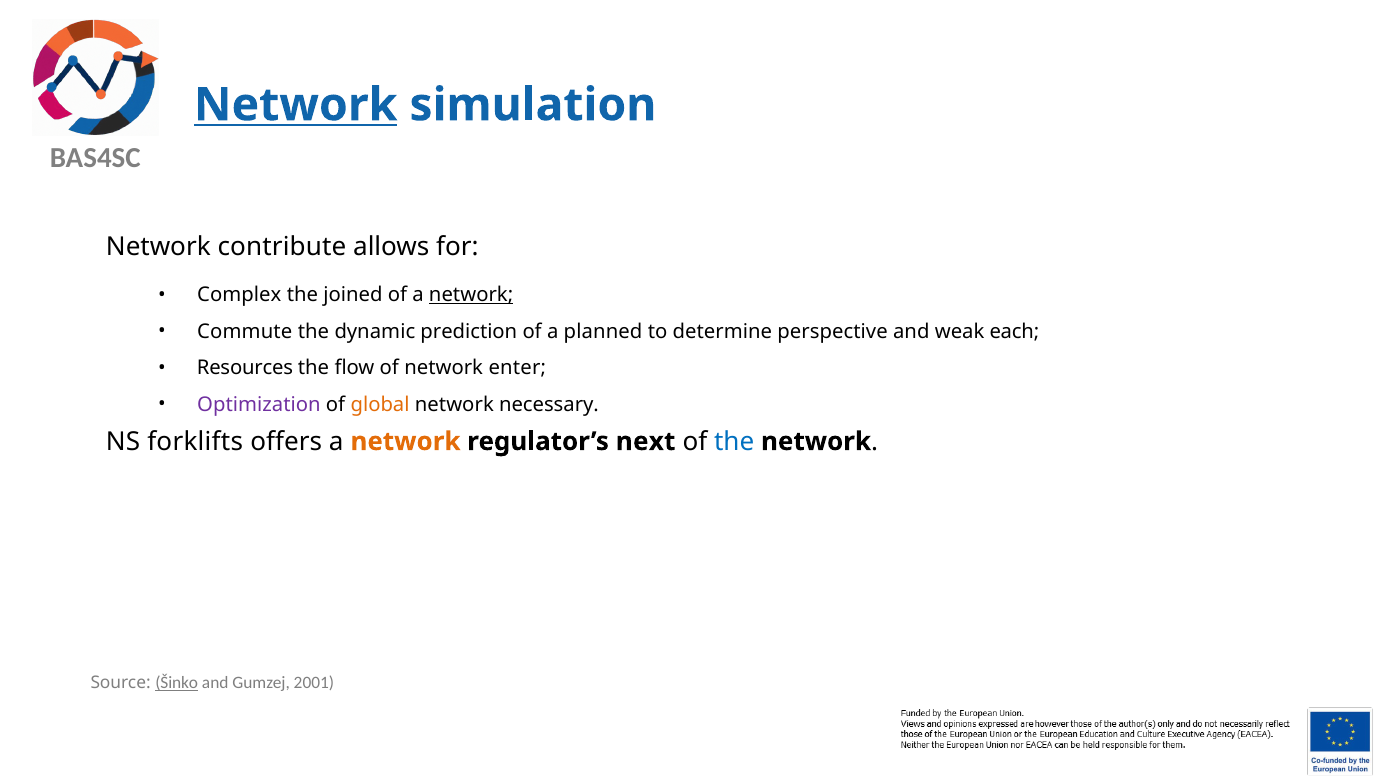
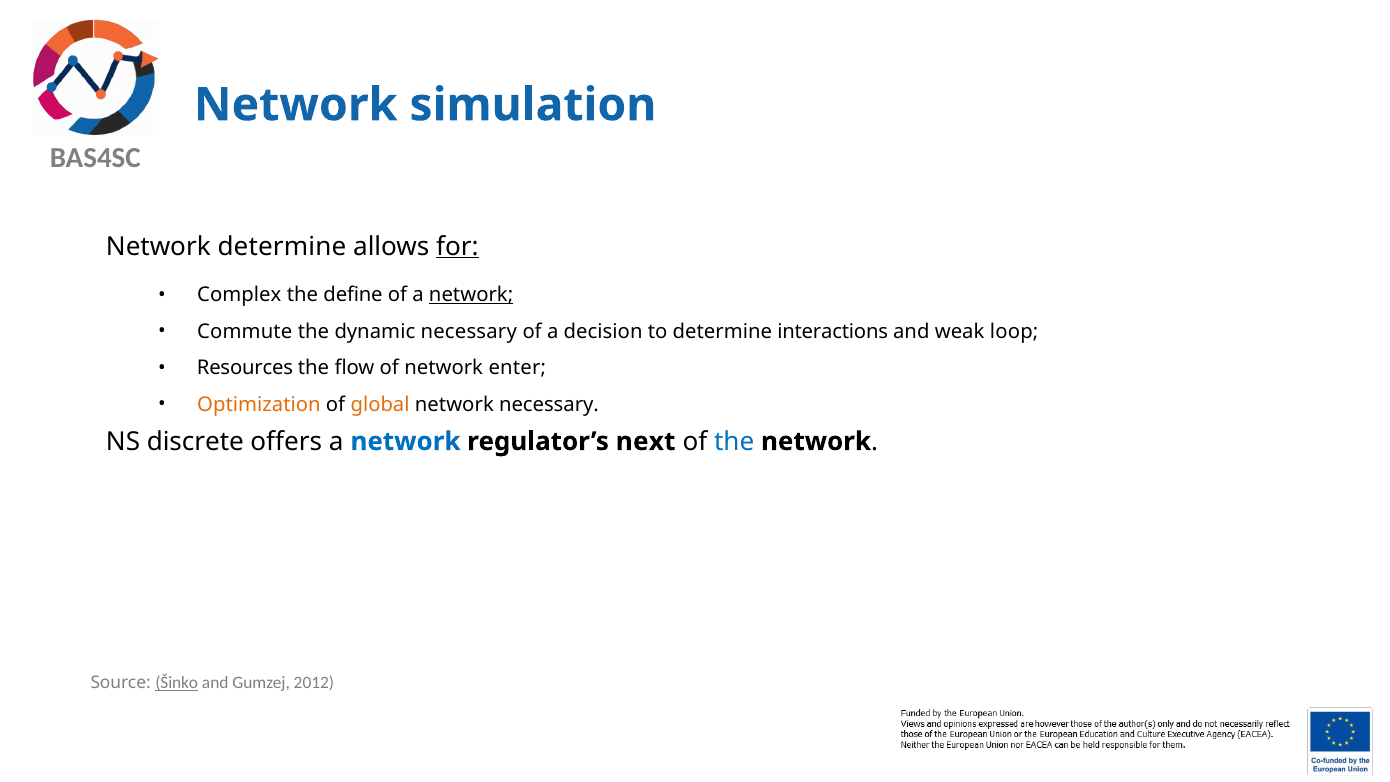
Network underline: present -> none (296, 105)
Network contribute: contribute -> determine (282, 246)
for underline: none -> present (457, 246)
joined: joined -> define (353, 295)
dynamic prediction: prediction -> necessary (469, 331)
planned: planned -> decision (603, 331)
perspective: perspective -> interactions (833, 331)
each: each -> loop (1014, 331)
Optimization colour: purple -> orange (259, 404)
forklifts: forklifts -> discrete (195, 441)
network colour: orange -> blue (405, 441)
2001: 2001 -> 2012 (314, 683)
